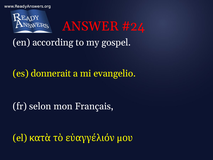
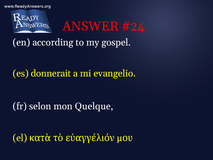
Français: Français -> Quelque (94, 106)
